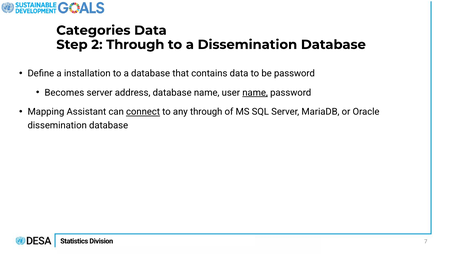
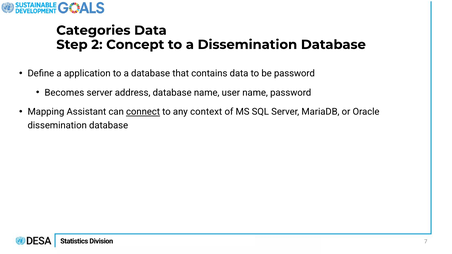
2 Through: Through -> Concept (135, 45)
installation: installation -> application (87, 74)
name underline: present -> none (255, 93)
any through: through -> context (206, 112)
